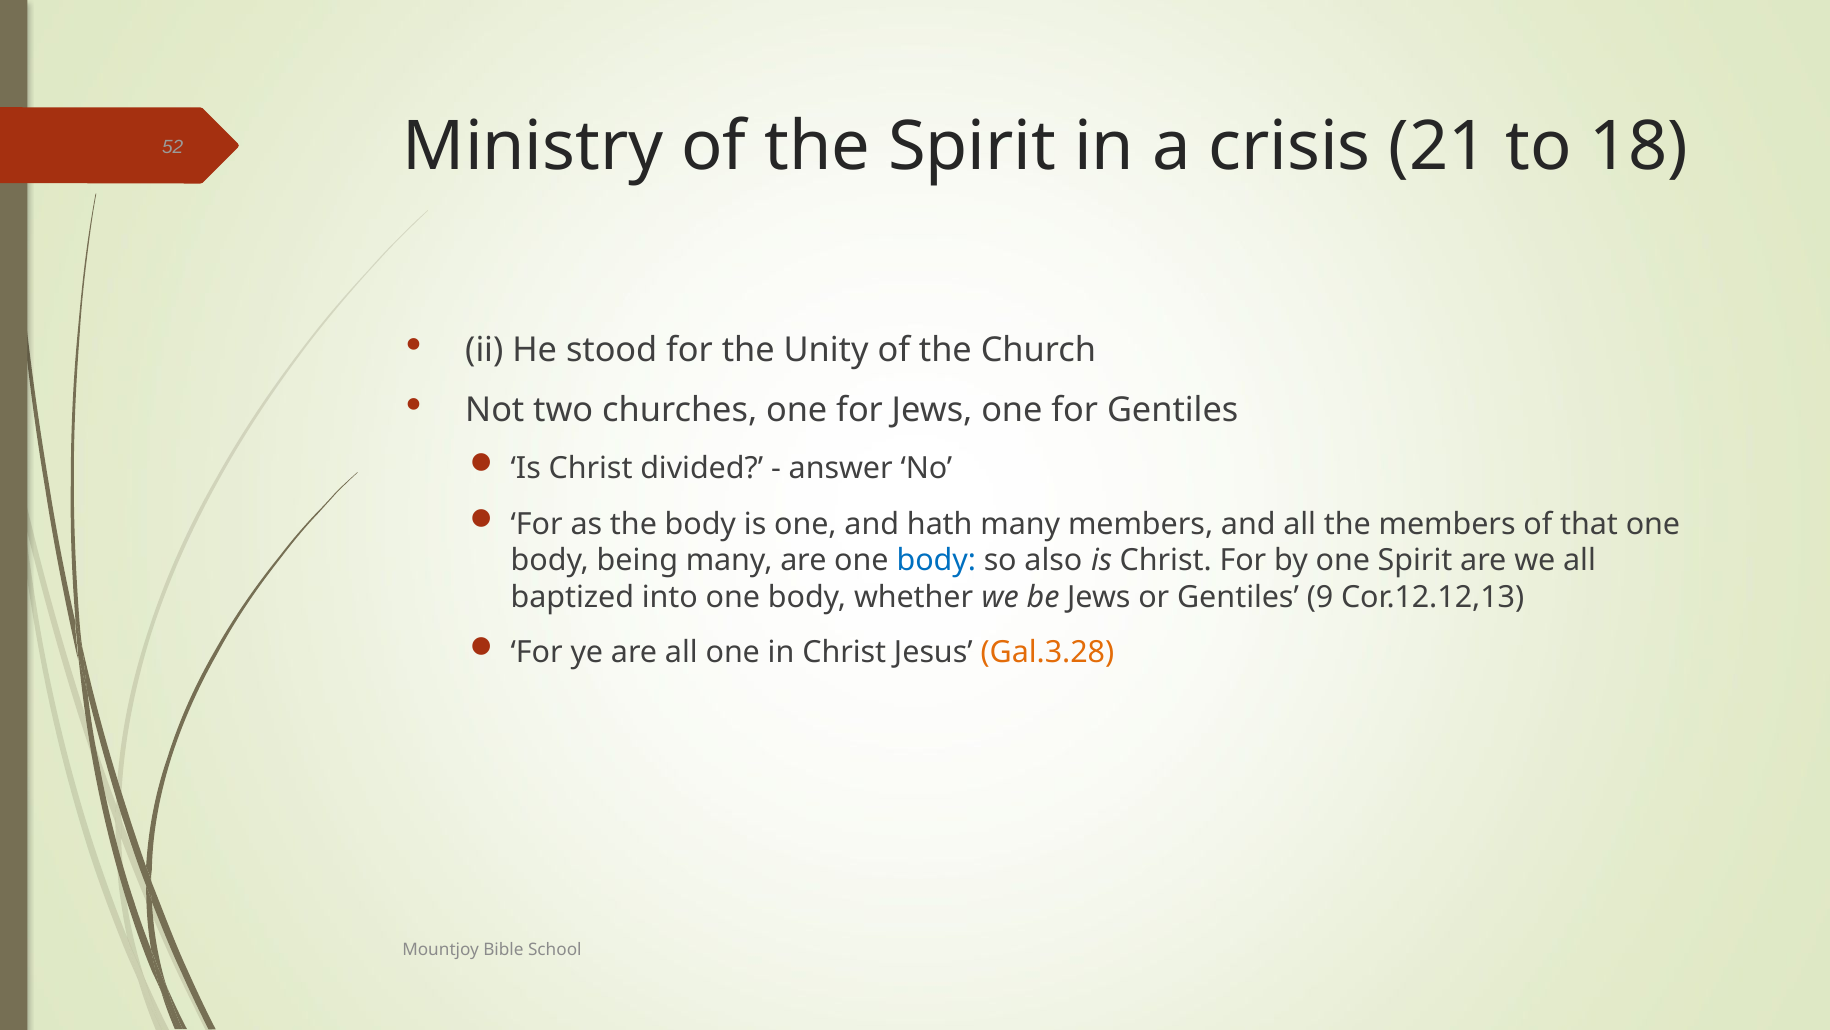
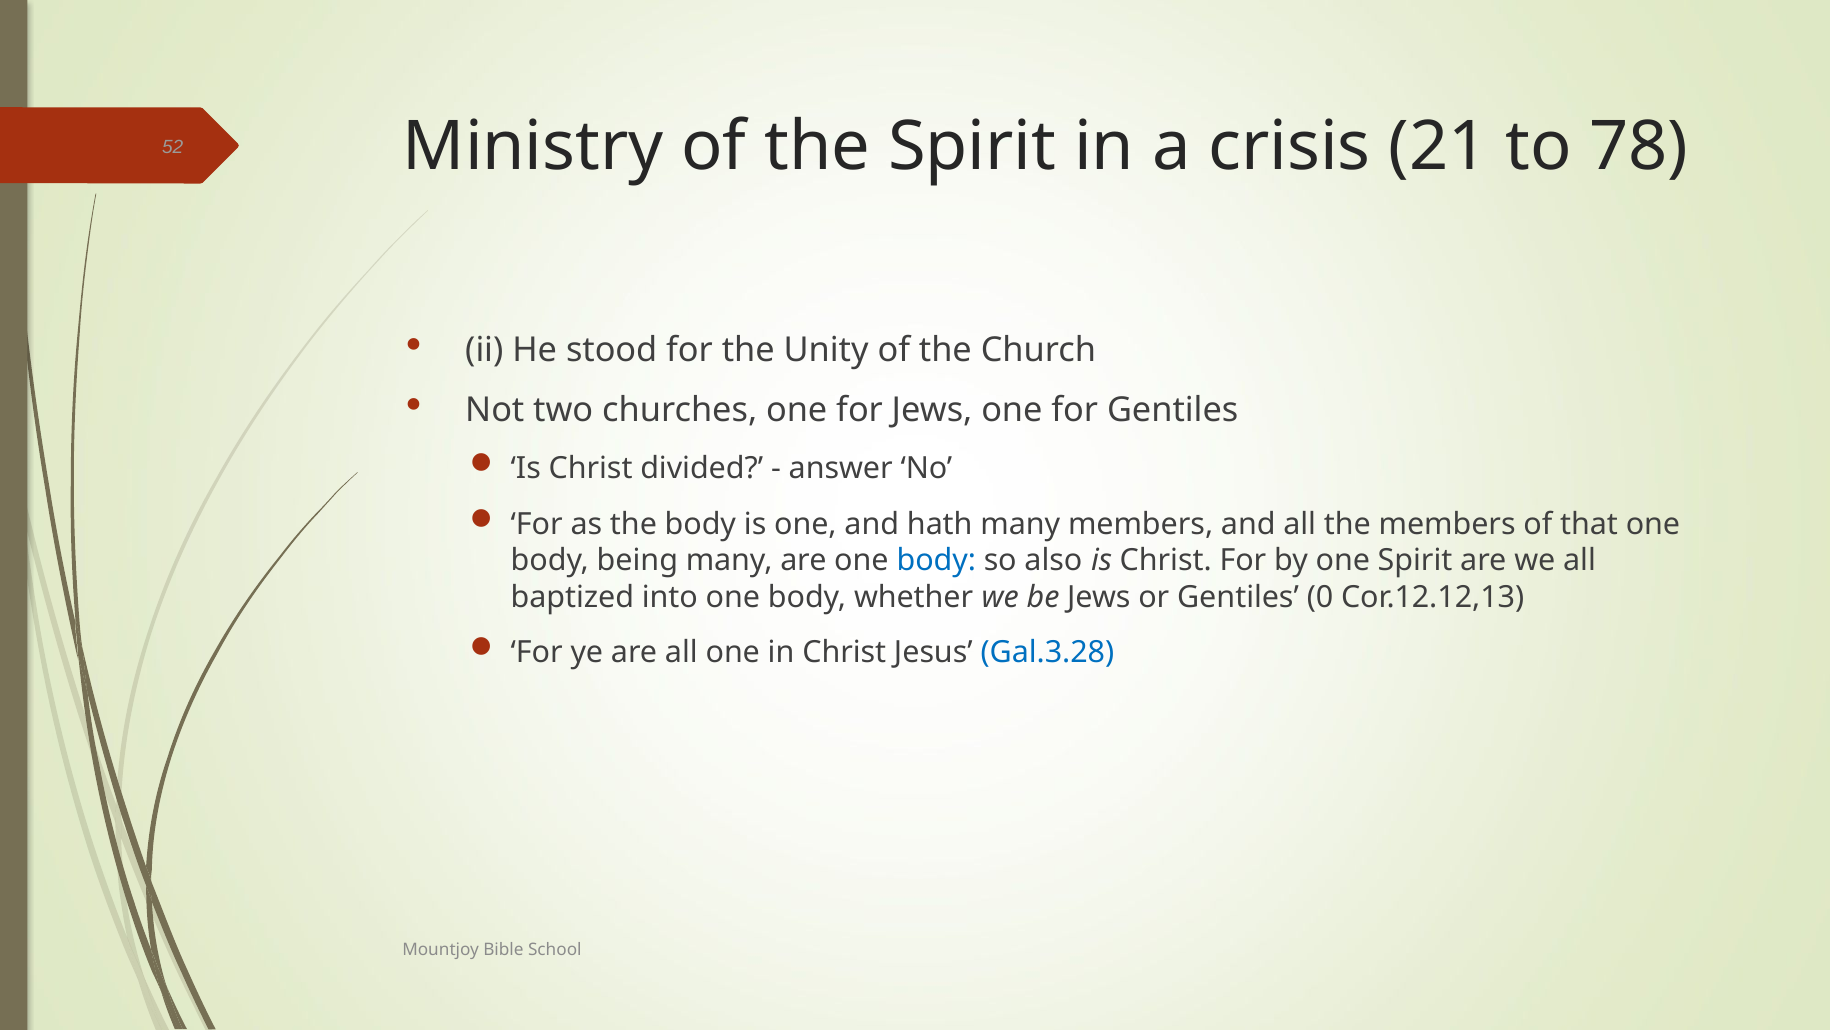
18: 18 -> 78 (1639, 146)
9: 9 -> 0 (1320, 597)
Gal.3.28 colour: orange -> blue (1047, 653)
